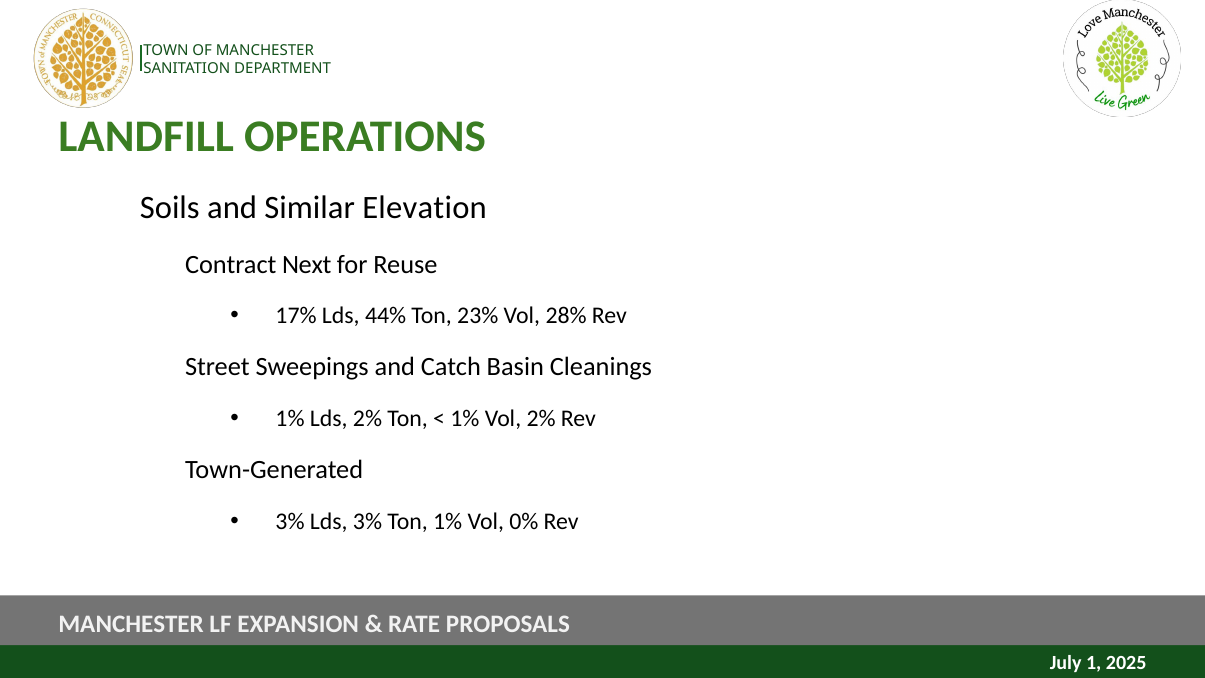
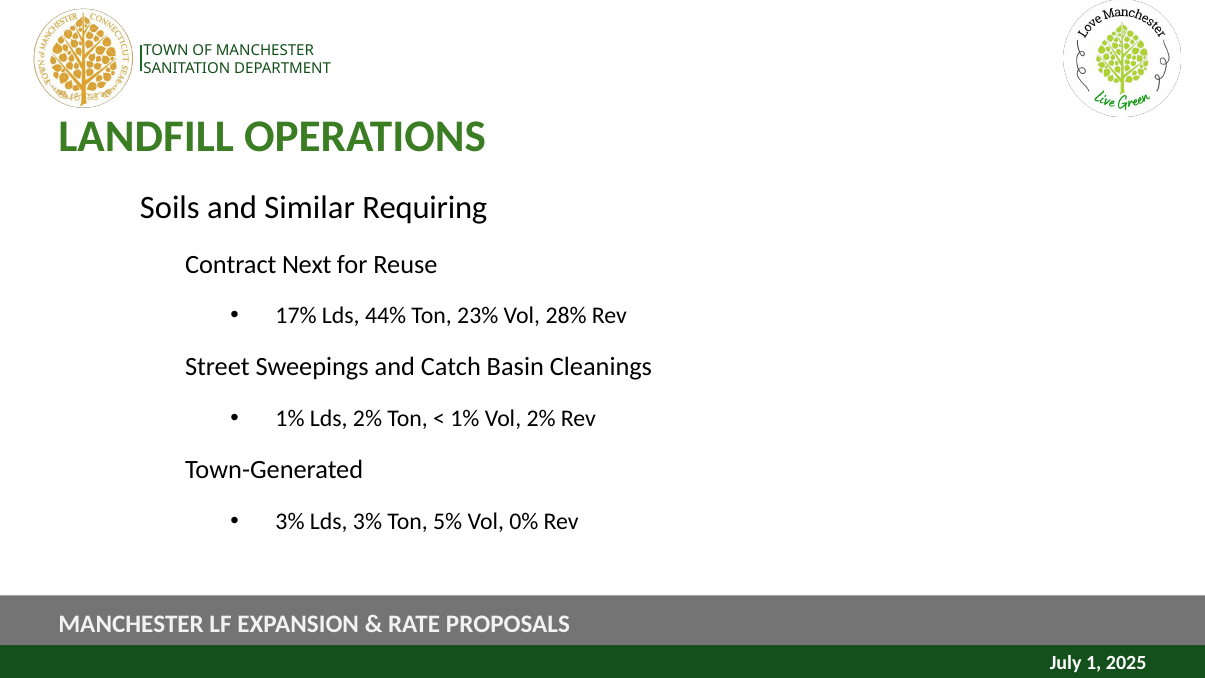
Elevation: Elevation -> Requiring (425, 208)
Ton 1%: 1% -> 5% (448, 521)
